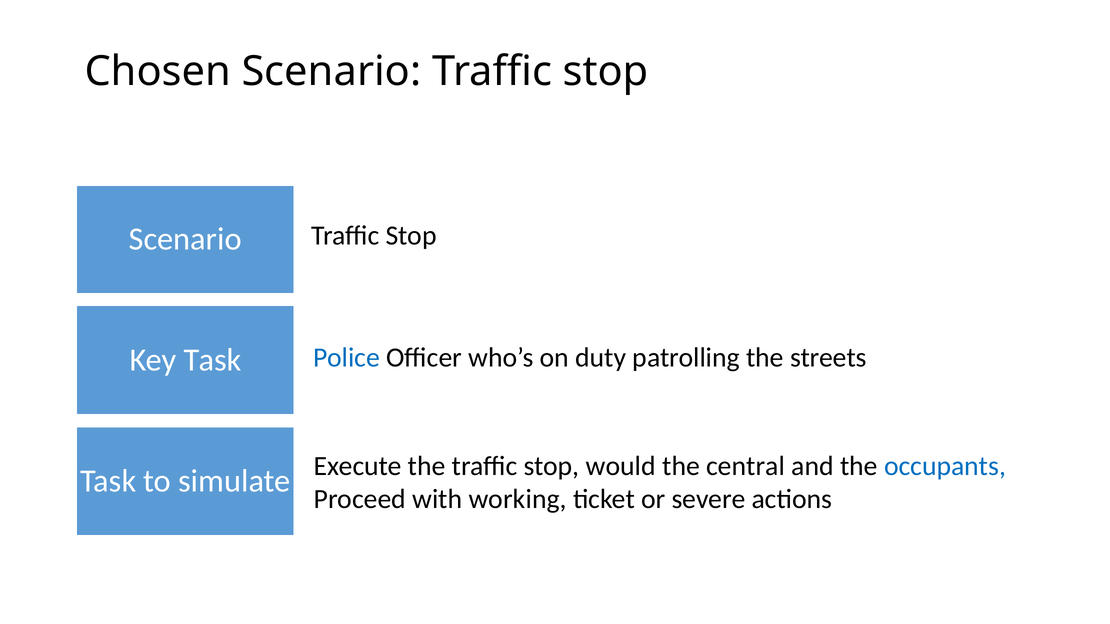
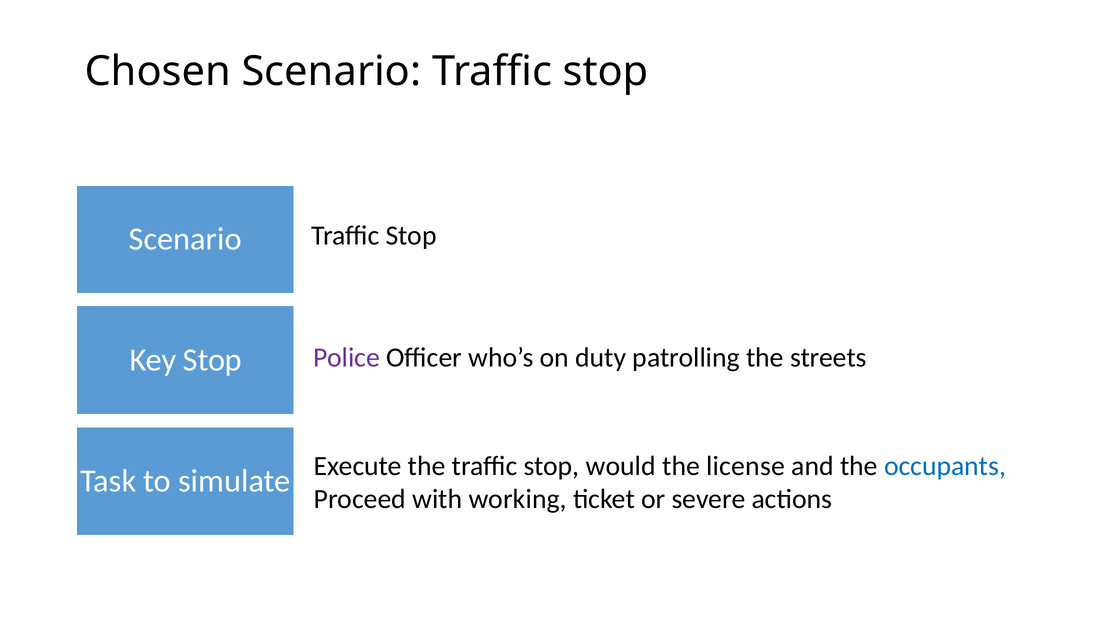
Police colour: blue -> purple (347, 358)
Key Task: Task -> Stop (212, 360)
central: central -> license (746, 466)
